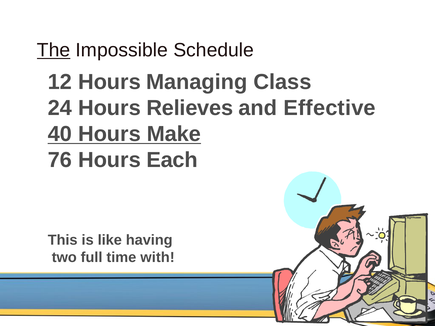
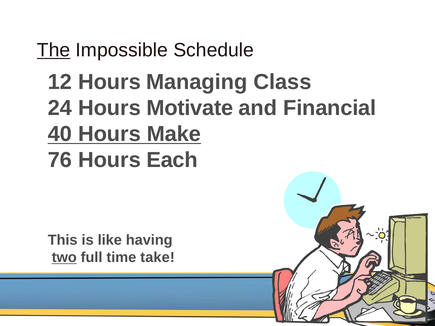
Relieves: Relieves -> Motivate (190, 108)
Effective: Effective -> Financial (330, 108)
two underline: none -> present (64, 258)
with: with -> take (158, 258)
